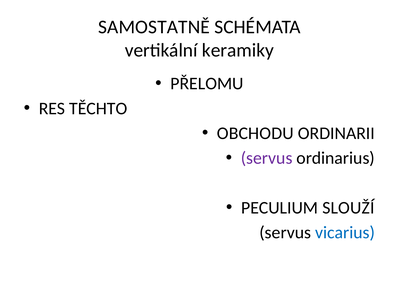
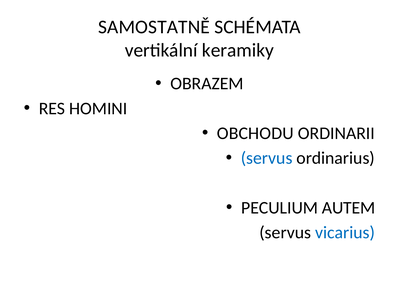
PŘELOMU: PŘELOMU -> OBRAZEM (207, 84)
TĚCHTO: TĚCHTO -> HOMINI (98, 109)
servus colour: purple -> blue (267, 158)
SLOUŽÍ: SLOUŽÍ -> AUTEM (349, 208)
